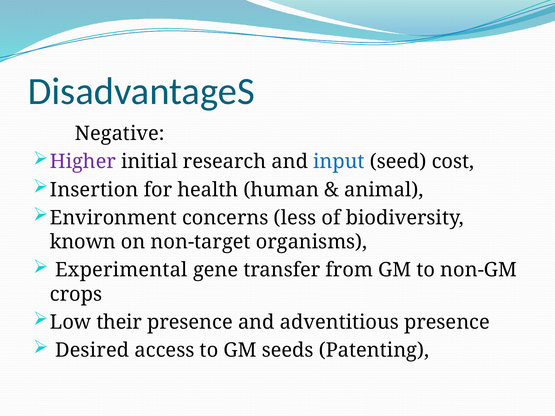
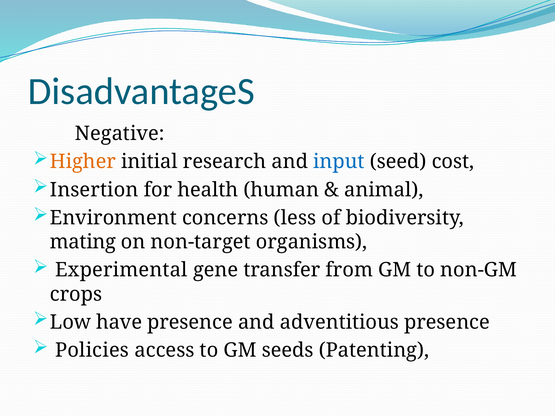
Higher colour: purple -> orange (83, 162)
known: known -> mating (83, 242)
their: their -> have (119, 322)
Desired: Desired -> Policies (92, 350)
